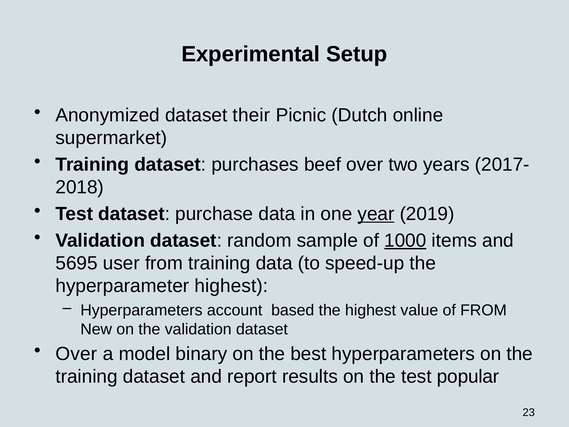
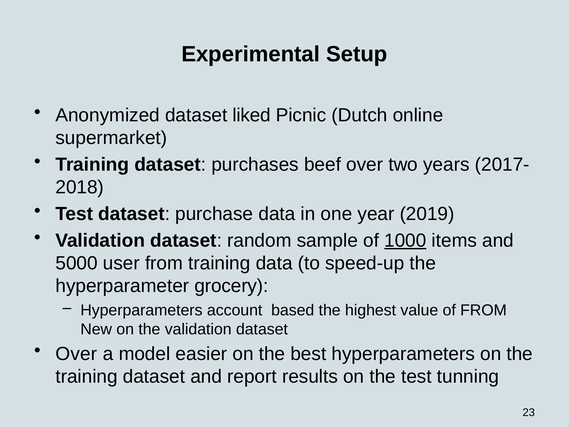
their: their -> liked (252, 115)
year underline: present -> none (376, 214)
5695: 5695 -> 5000 (77, 263)
hyperparameter highest: highest -> grocery (231, 286)
binary: binary -> easier (201, 354)
popular: popular -> tunning (468, 376)
